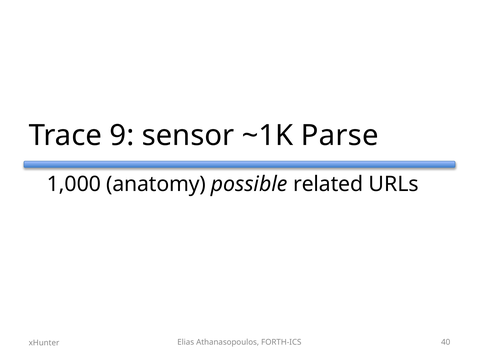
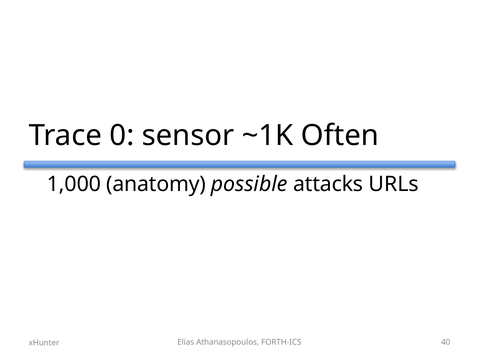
9: 9 -> 0 (122, 136)
Parse: Parse -> Often (340, 136)
related: related -> attacks (328, 184)
